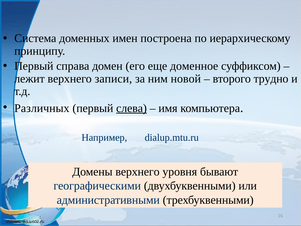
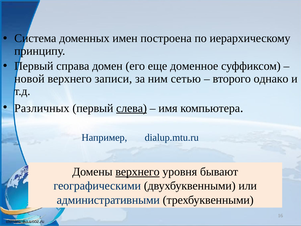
лежит: лежит -> новой (29, 79)
новой: новой -> сетью (186, 79)
трудно: трудно -> однако (271, 79)
верхнего underline: none -> present (138, 172)
